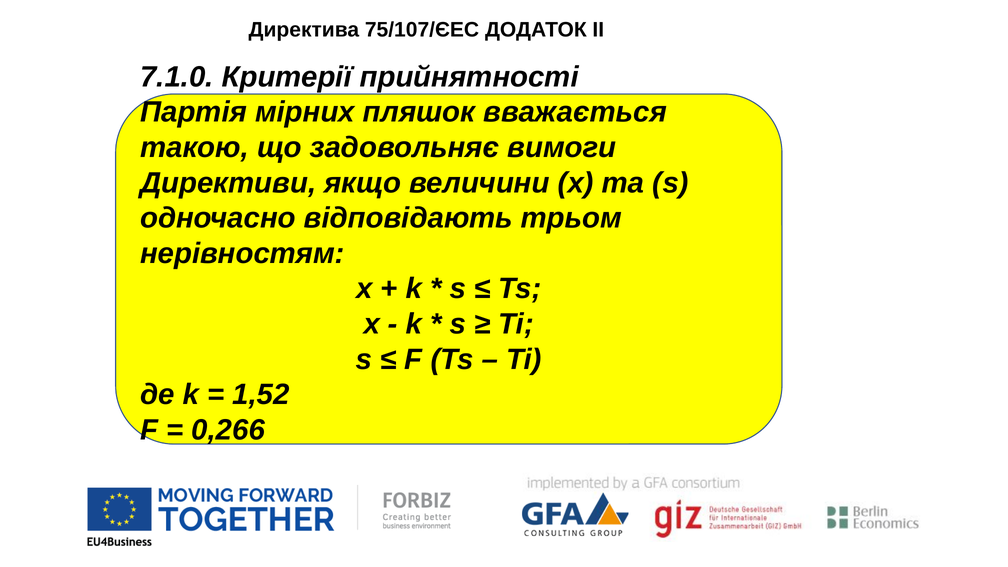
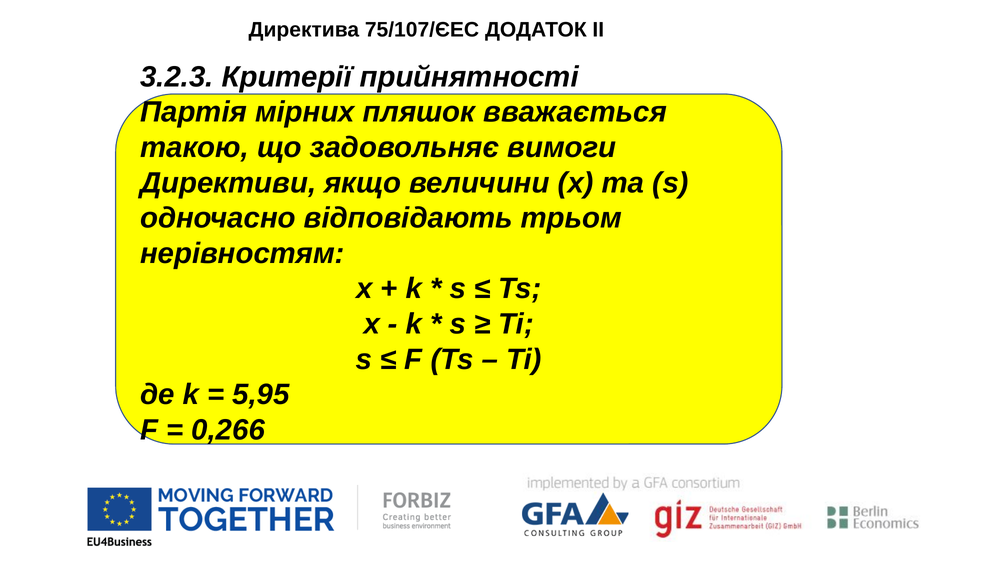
7.1.0: 7.1.0 -> 3.2.3 (177, 77)
1,52: 1,52 -> 5,95 (261, 395)
